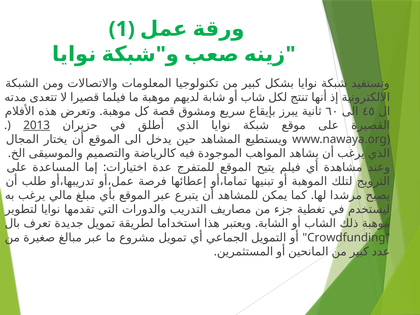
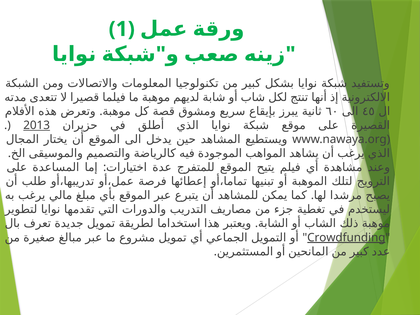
Crowdfunding underline: none -> present (346, 237)
